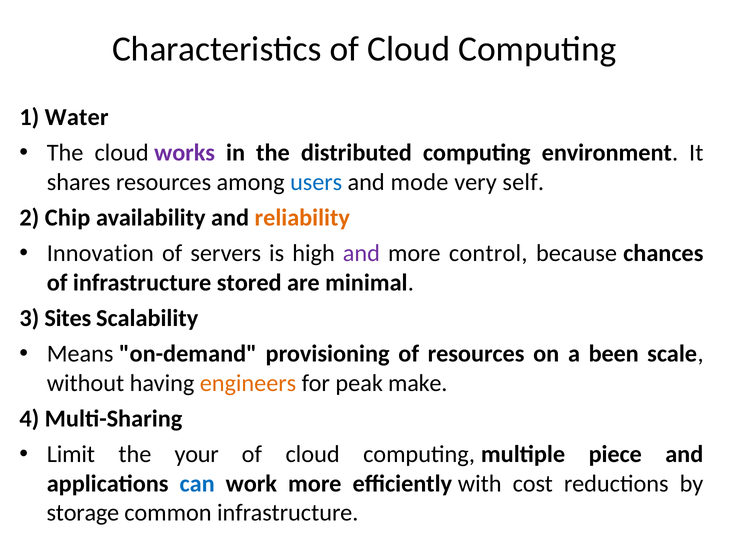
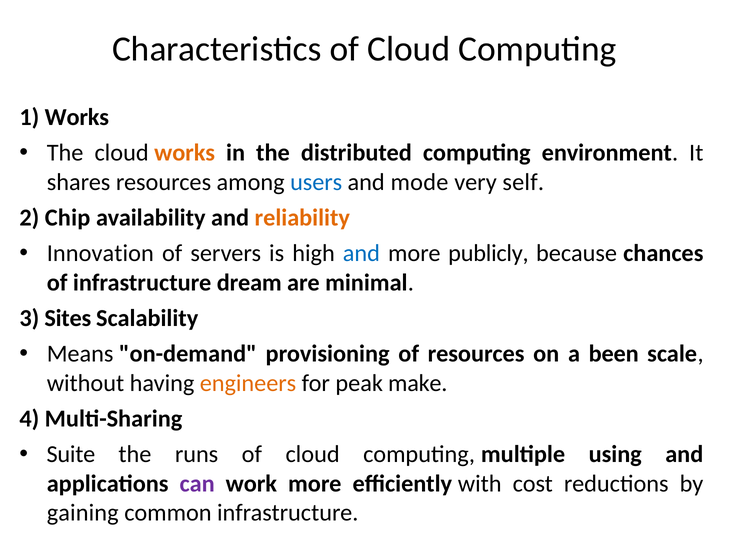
1 Water: Water -> Works (77, 117)
works colour: purple -> orange (185, 153)
and colour: purple -> blue (361, 253)
control: control -> publicly (488, 253)
stored: stored -> dream (249, 282)
Limit: Limit -> Suite (71, 454)
your: your -> runs (197, 454)
piece: piece -> using (615, 454)
can colour: blue -> purple (197, 483)
storage: storage -> gaining (83, 512)
